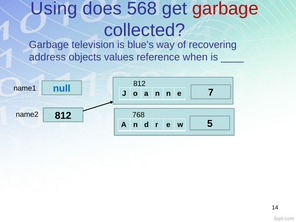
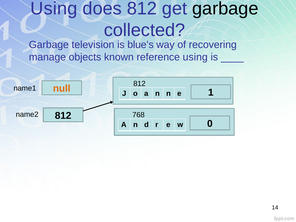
does 568: 568 -> 812 (142, 8)
garbage colour: red -> black (225, 8)
address: address -> manage (47, 57)
values: values -> known (119, 57)
reference when: when -> using (195, 57)
null colour: blue -> orange (62, 88)
7: 7 -> 1 (211, 92)
5: 5 -> 0 (210, 124)
